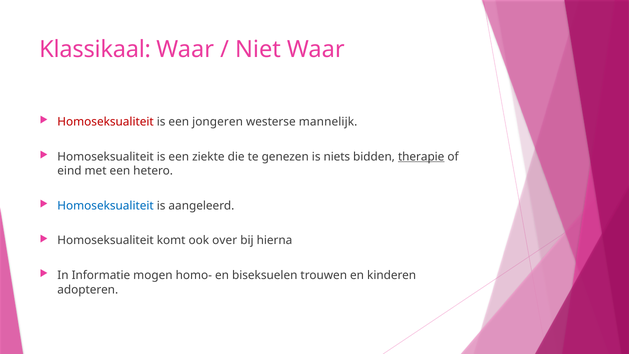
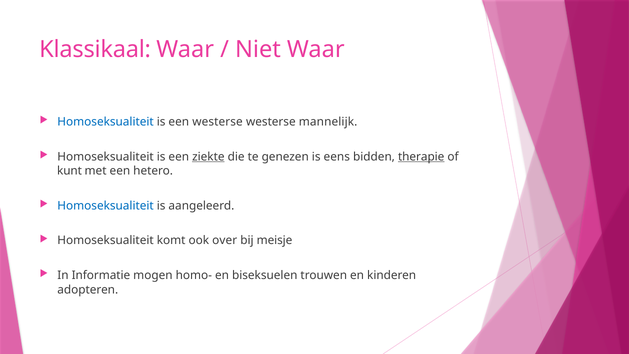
Homoseksualiteit colour: red -> blue (106, 122)
een jongeren: jongeren -> westerse (218, 122)
ziekte underline: none -> present (208, 157)
niets: niets -> eens (337, 157)
eind: eind -> kunt (70, 171)
hierna: hierna -> meisje (275, 240)
